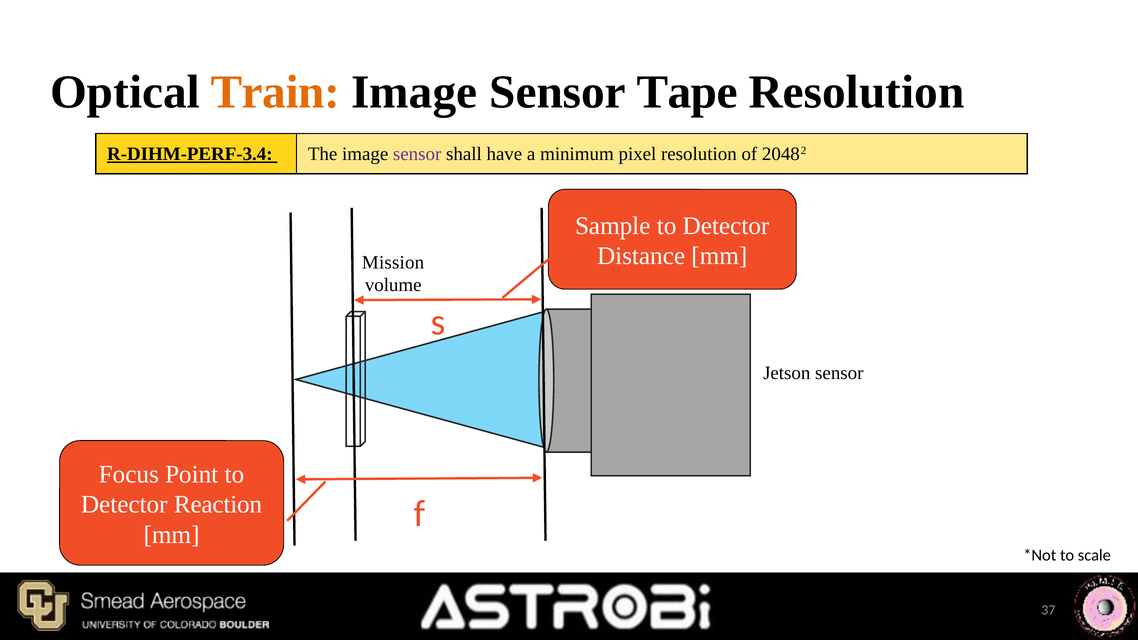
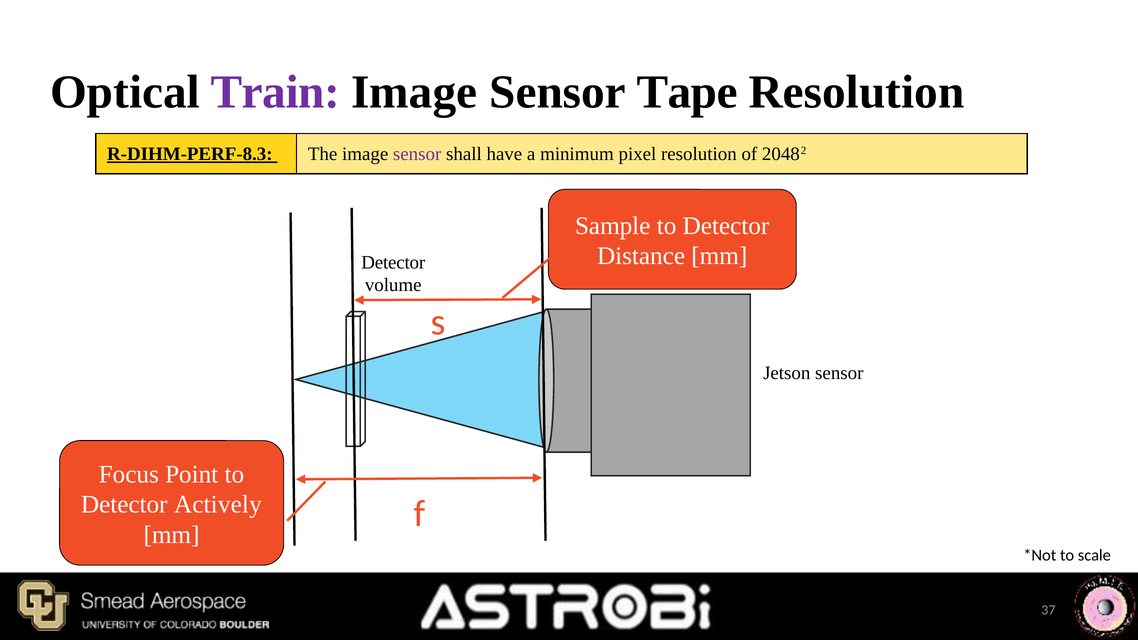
Train colour: orange -> purple (275, 92)
R-DIHM-PERF-3.4: R-DIHM-PERF-3.4 -> R-DIHM-PERF-8.3 (190, 154)
Mission: Mission -> Detector (393, 262)
Reaction: Reaction -> Actively (218, 505)
